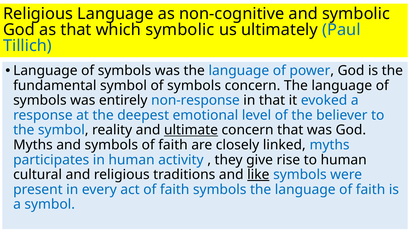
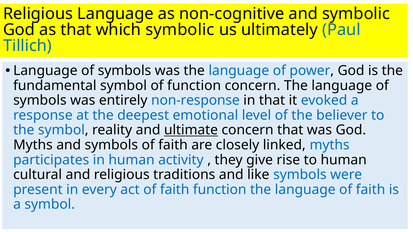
symbol of symbols: symbols -> function (194, 86)
like underline: present -> none (258, 175)
faith symbols: symbols -> function (220, 190)
